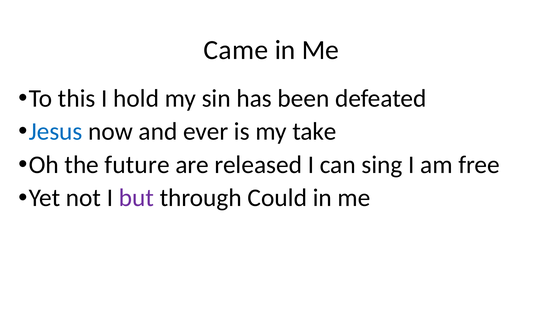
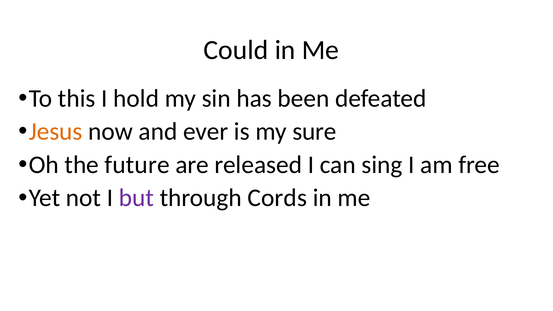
Came: Came -> Could (236, 50)
Jesus colour: blue -> orange (56, 132)
take: take -> sure (314, 132)
Could: Could -> Cords (277, 198)
